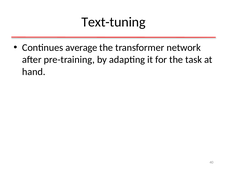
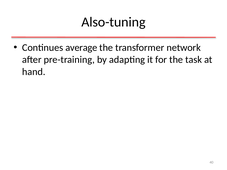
Text-tuning: Text-tuning -> Also-tuning (113, 22)
